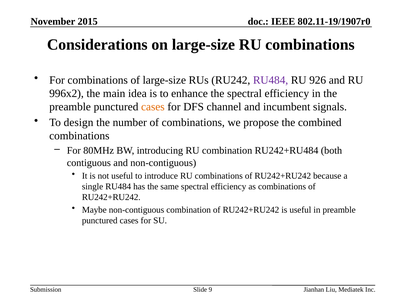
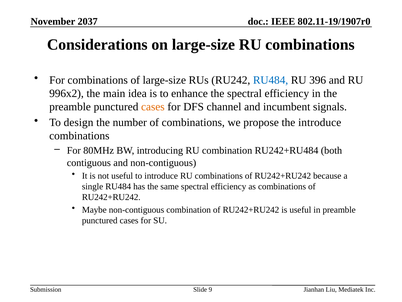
2015: 2015 -> 2037 (88, 21)
RU484 colour: purple -> blue (271, 80)
926: 926 -> 396 (318, 80)
the combined: combined -> introduce (320, 122)
